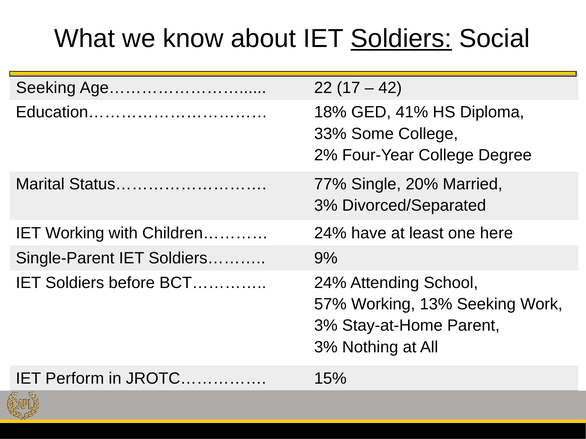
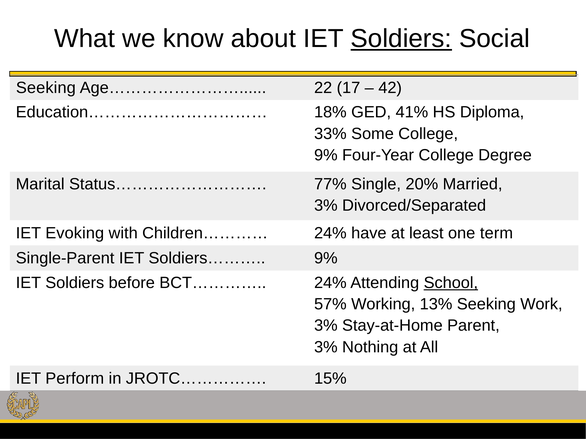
2%: 2% -> 9% (326, 155)
IET Working: Working -> Evoking (75, 233)
here: here -> term (496, 233)
School underline: none -> present (451, 283)
